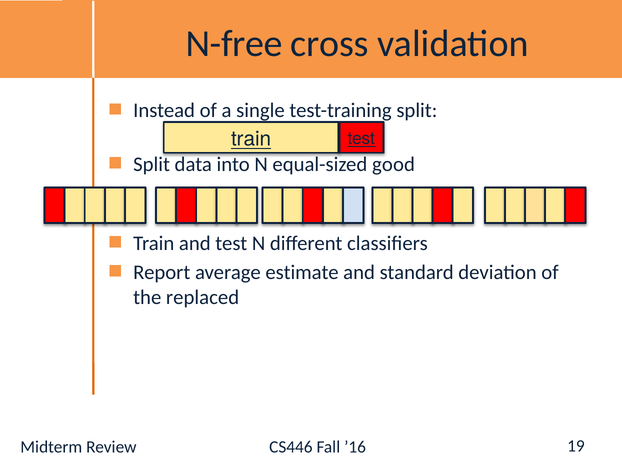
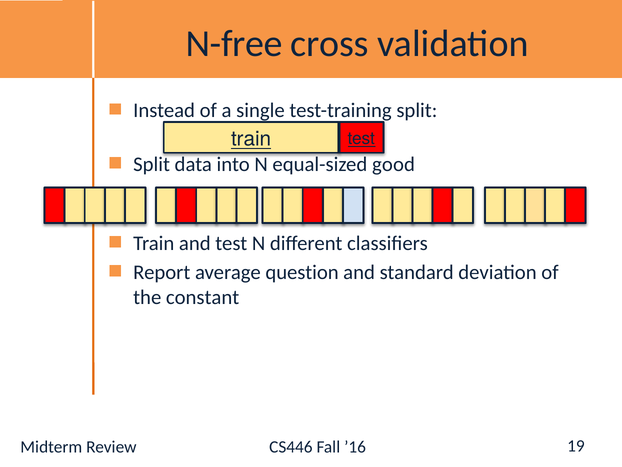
estimate: estimate -> question (302, 272)
replaced: replaced -> constant (203, 297)
